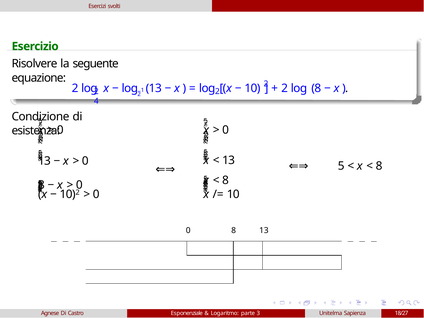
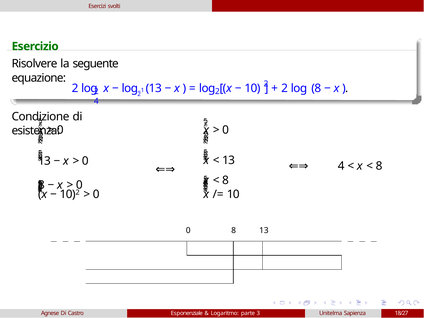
5: 5 -> 4 (341, 166)
